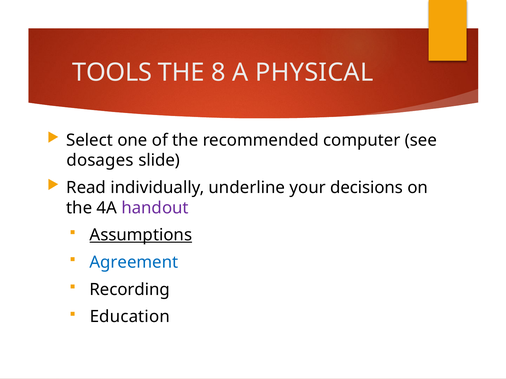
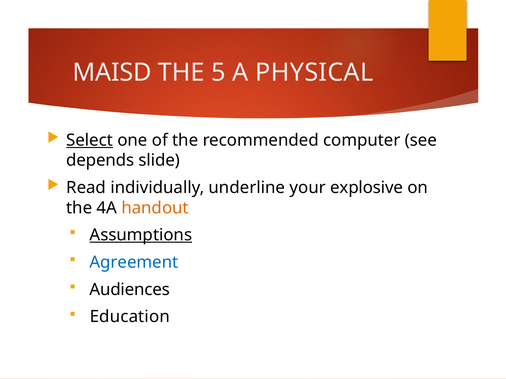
TOOLS: TOOLS -> MAISD (112, 73)
8: 8 -> 5 (218, 73)
Select underline: none -> present (90, 140)
dosages: dosages -> depends (100, 161)
decisions: decisions -> explosive (367, 188)
handout colour: purple -> orange (155, 208)
Recording: Recording -> Audiences (130, 290)
